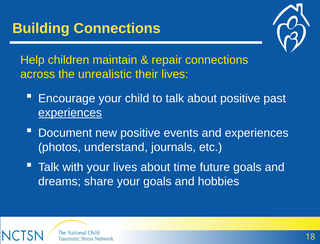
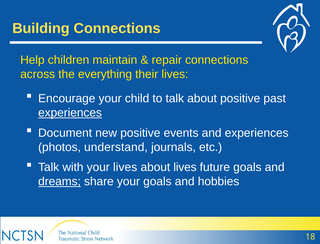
unrealistic: unrealistic -> everything (105, 74)
about time: time -> lives (185, 167)
dreams underline: none -> present (59, 181)
